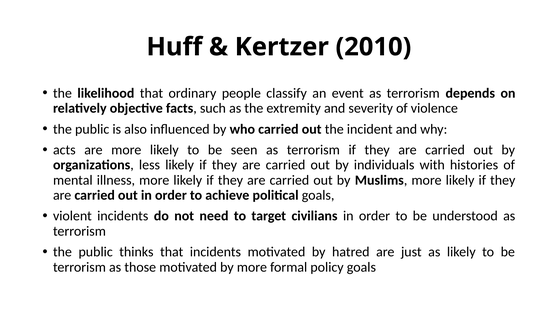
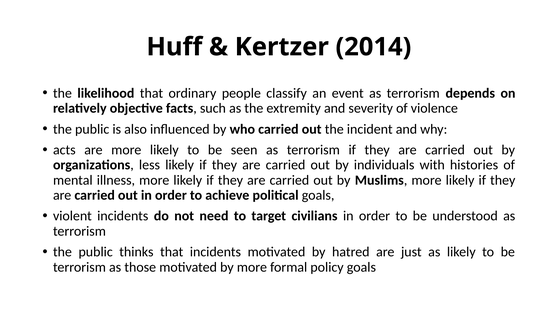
2010: 2010 -> 2014 (373, 47)
